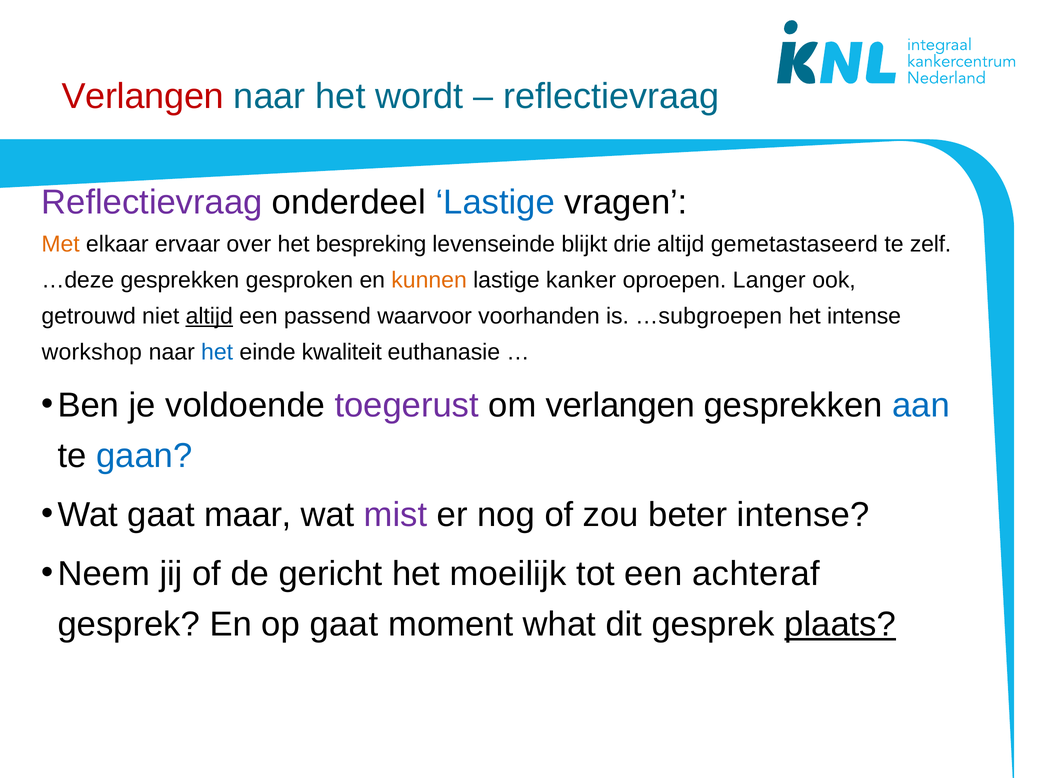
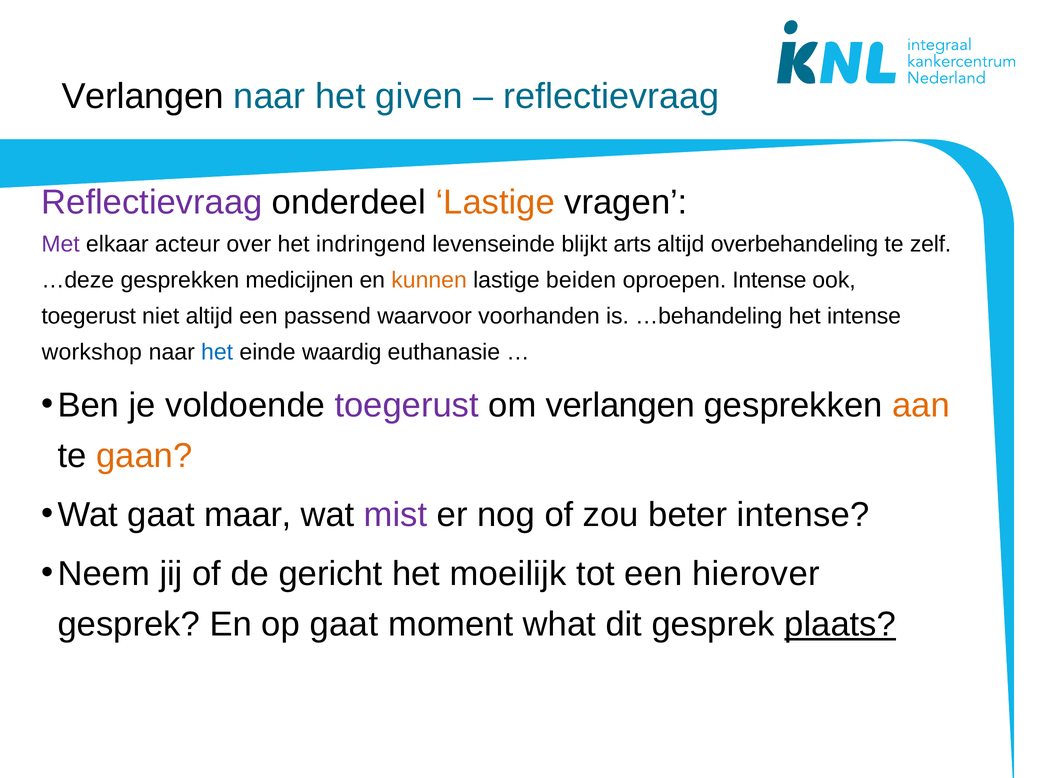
Verlangen colour: red -> black (143, 96)
wordt: wordt -> given (419, 96)
Lastige colour: blue -> orange (495, 202)
Met colour: orange -> purple (61, 244)
ervaar: ervaar -> acteur (187, 244)
bespreking: bespreking -> indringend (371, 244)
drie: drie -> arts (632, 244)
gemetastaseerd: gemetastaseerd -> overbehandeling (795, 244)
gesproken: gesproken -> medicijnen (300, 280)
kanker: kanker -> beiden (581, 280)
oproepen Langer: Langer -> Intense (769, 280)
getrouwd: getrouwd -> toegerust (89, 317)
altijd underline: present -> none (209, 317)
…subgroepen: …subgroepen -> …behandeling (709, 317)
kwaliteit: kwaliteit -> waardig (342, 353)
aan colour: blue -> orange (921, 406)
gaan colour: blue -> orange (144, 456)
achteraf: achteraf -> hierover (756, 574)
